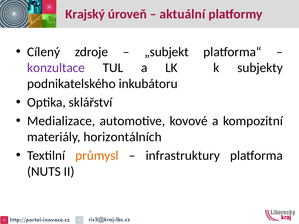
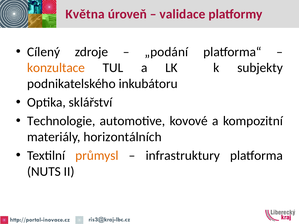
Krajský: Krajský -> Května (85, 14)
aktuální: aktuální -> validace (182, 14)
„subjekt: „subjekt -> „podání (166, 52)
konzultace colour: purple -> orange (56, 68)
Medializace: Medializace -> Technologie (61, 121)
